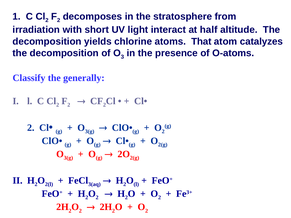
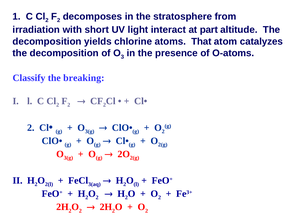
half: half -> part (209, 30)
generally: generally -> breaking (84, 78)
